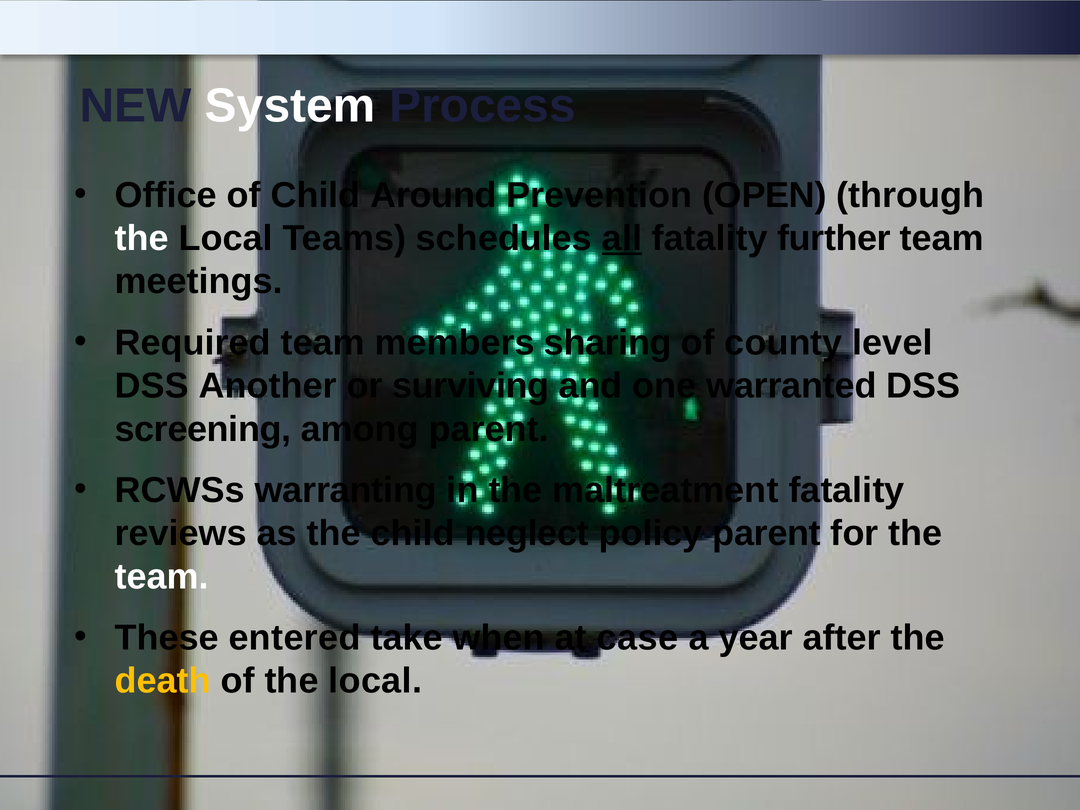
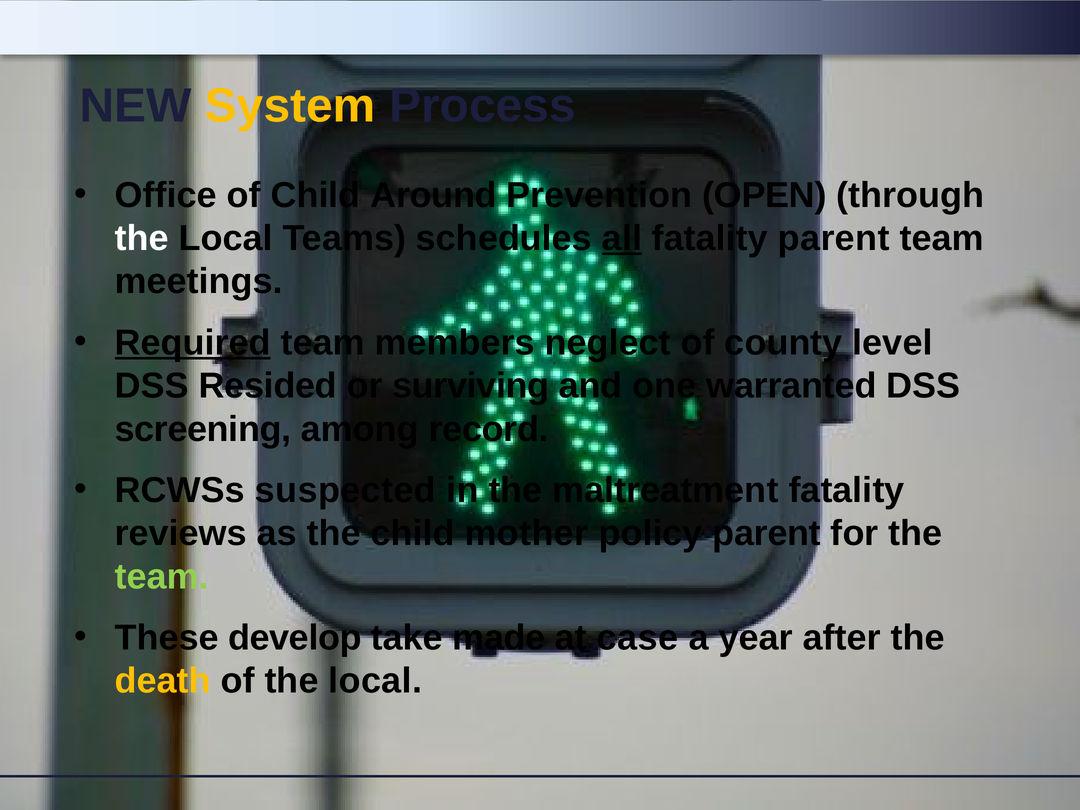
System colour: white -> yellow (290, 106)
fatality further: further -> parent (834, 238)
Required underline: none -> present (193, 343)
sharing: sharing -> neglect (608, 343)
Another: Another -> Resided (268, 386)
among parent: parent -> record (489, 429)
warranting: warranting -> suspected (345, 490)
neglect: neglect -> mother (526, 534)
team colour: white -> light green (162, 577)
entered: entered -> develop (295, 638)
when: when -> made (499, 638)
